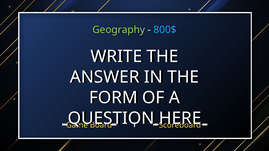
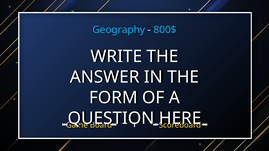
Geography colour: light green -> light blue (119, 30)
